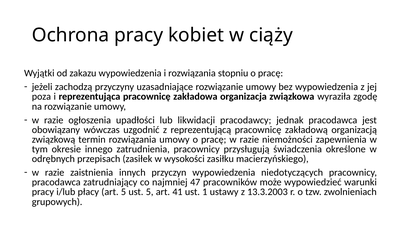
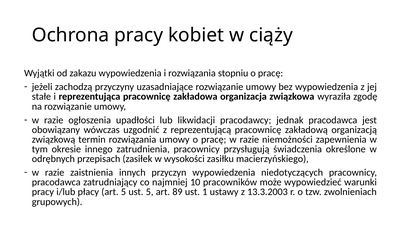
poza: poza -> stałe (41, 97)
47: 47 -> 10 (195, 182)
41: 41 -> 89 (177, 192)
